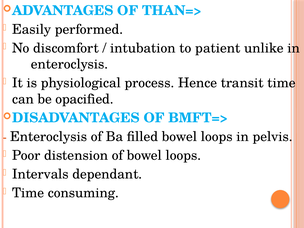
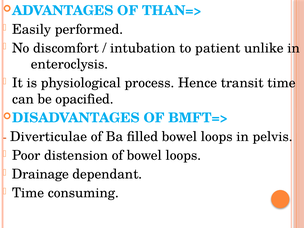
Enteroclysis: Enteroclysis -> Diverticulae (49, 137)
Intervals: Intervals -> Drainage (40, 174)
